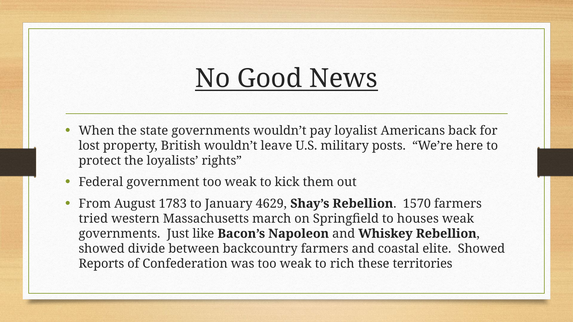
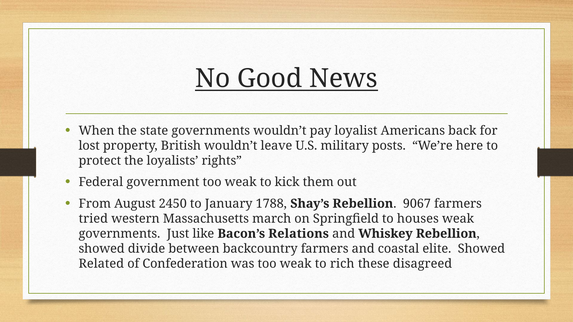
1783: 1783 -> 2450 (173, 204)
4629: 4629 -> 1788 (271, 204)
1570: 1570 -> 9067 (417, 204)
Napoleon: Napoleon -> Relations (299, 234)
Reports: Reports -> Related (101, 264)
territories: territories -> disagreed (422, 264)
